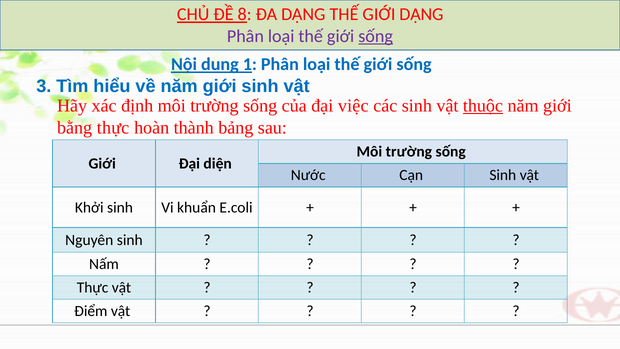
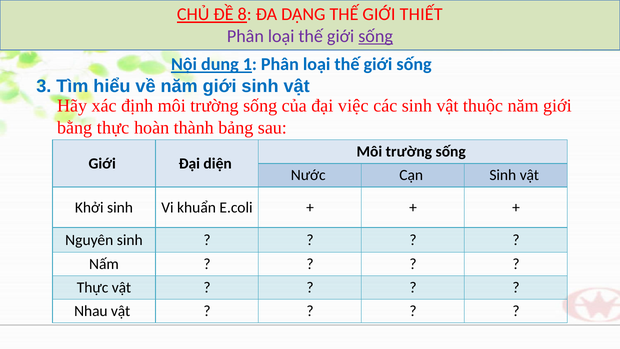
GIỚI DẠNG: DẠNG -> THIẾT (421, 14)
thuộc underline: present -> none (483, 106)
Điểm: Điểm -> Nhau (91, 311)
